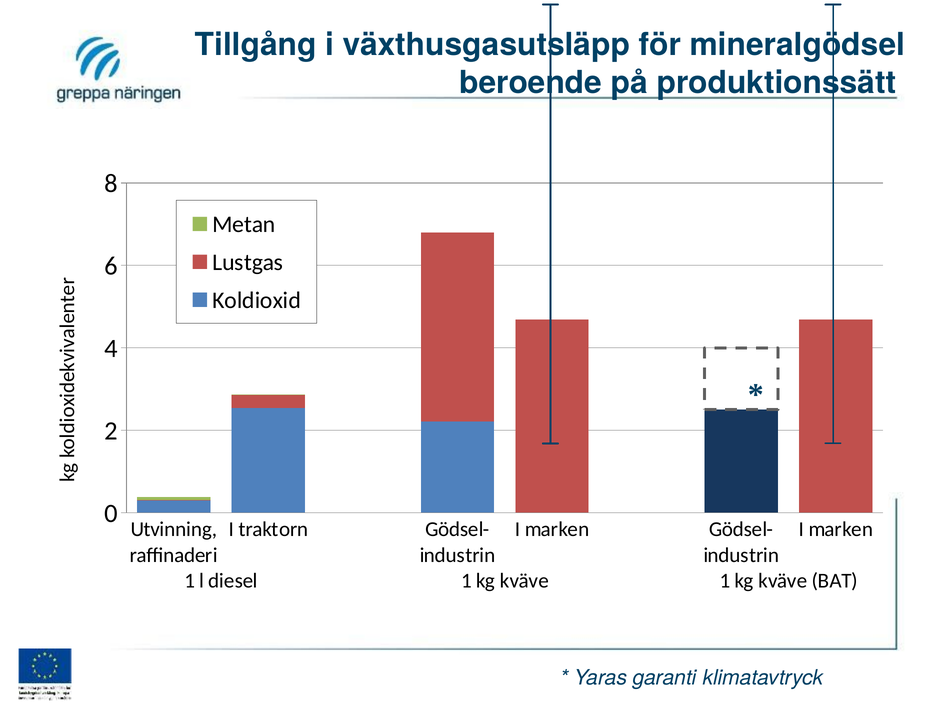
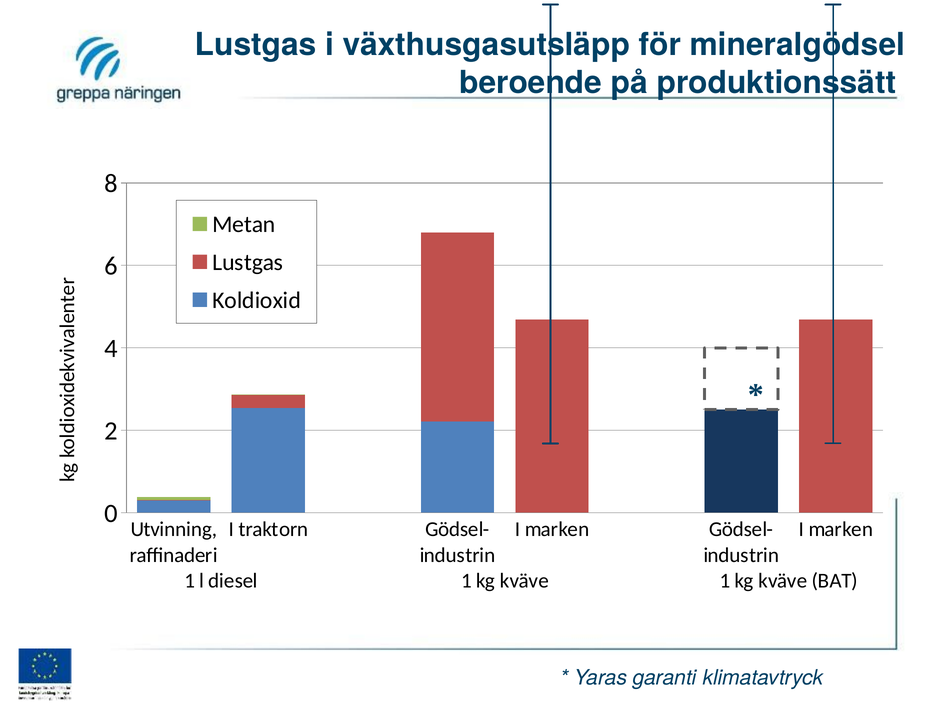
Tillgång: Tillgång -> Lustgas (256, 45)
